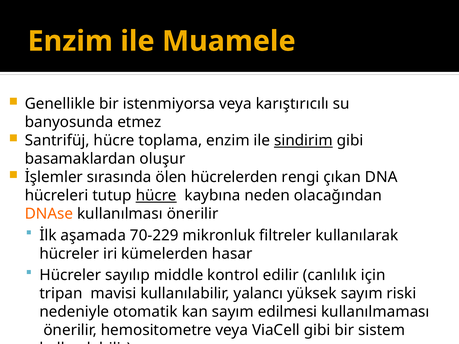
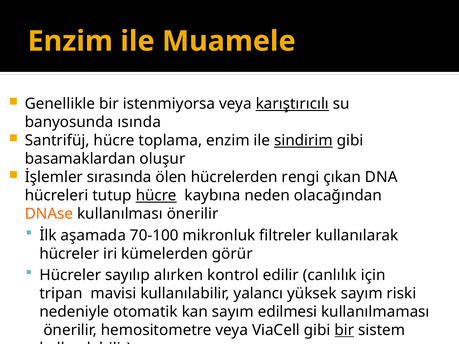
karıştırıcılı underline: none -> present (292, 104)
etmez: etmez -> ısında (139, 122)
70-229: 70-229 -> 70-100 (154, 236)
hasar: hasar -> görür (232, 254)
middle: middle -> alırken (179, 275)
bir underline: none -> present (344, 330)
